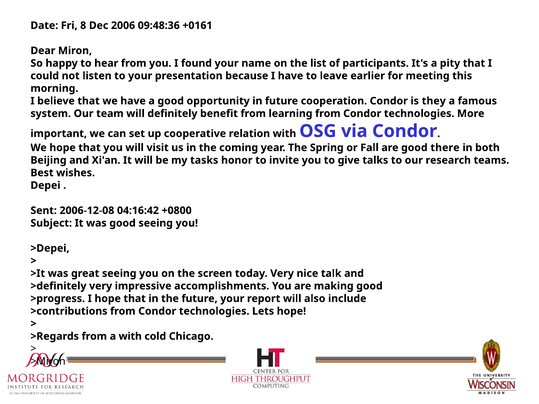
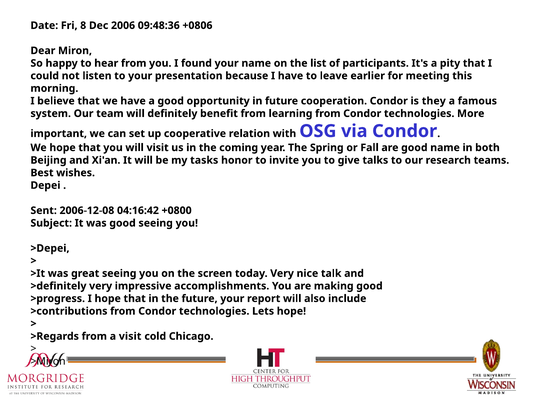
+0161: +0161 -> +0806 (197, 26)
good there: there -> name (445, 148)
a with: with -> visit (130, 336)
